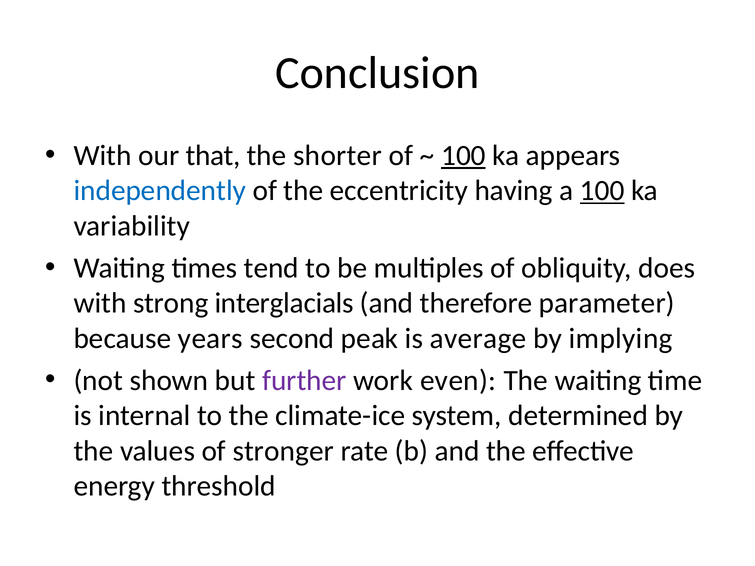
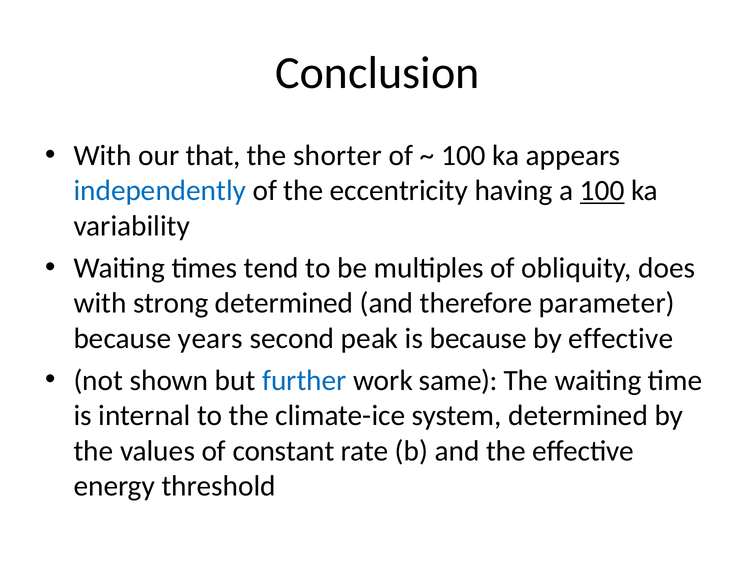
100 underline: present -> none (463, 156)
strong interglacials: interglacials -> determined (284, 303)
is average: average -> because (478, 339)
by implying: implying -> effective (621, 339)
further colour: purple -> blue (304, 381)
even: even -> same (458, 381)
stronger: stronger -> constant (283, 451)
